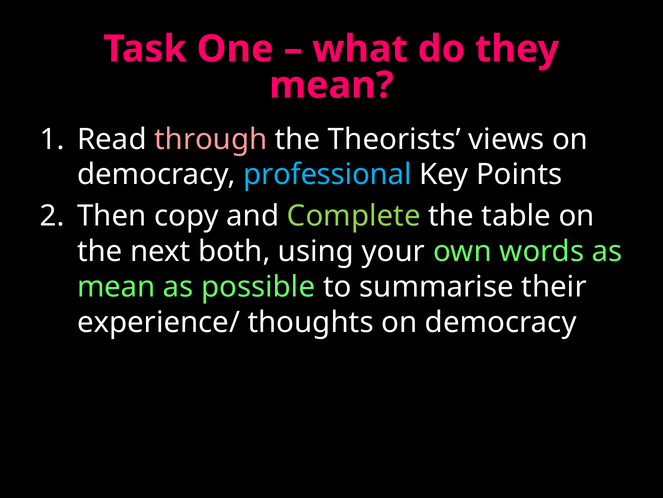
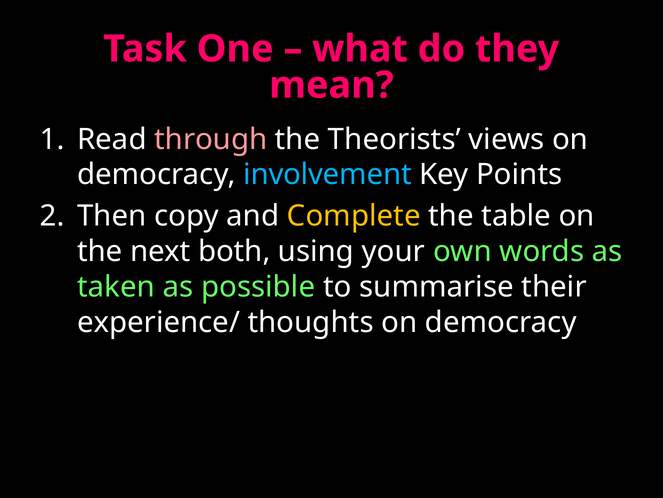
professional: professional -> involvement (327, 174)
Complete colour: light green -> yellow (354, 216)
mean: mean -> taken (116, 286)
